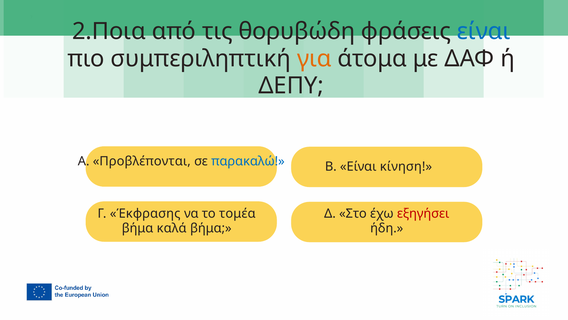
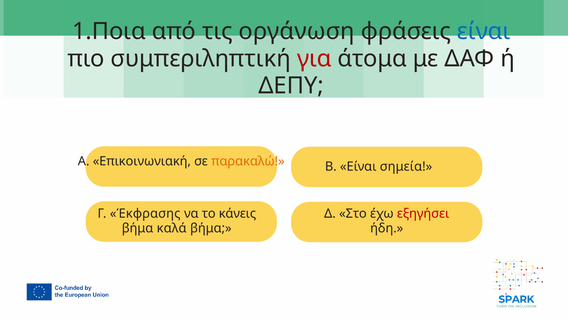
2.Ποια: 2.Ποια -> 1.Ποια (109, 31)
θορυβώδη: θορυβώδη -> οργάνωση (297, 31)
για colour: orange -> red (314, 58)
Προβλέπονται: Προβλέπονται -> Επικοινωνιακή (142, 161)
παρακαλώ colour: blue -> orange (248, 161)
κίνηση: κίνηση -> σημεία (406, 166)
τομέα: τομέα -> κάνεις (237, 213)
